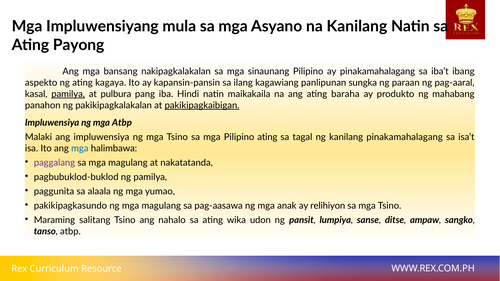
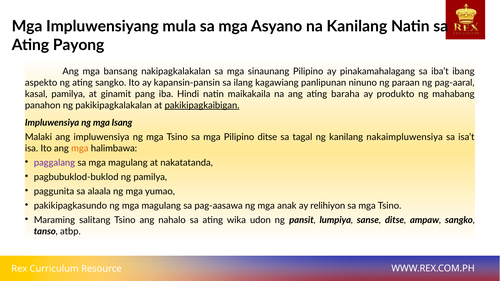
ating kagaya: kagaya -> sangko (111, 83)
sungka: sungka -> ninuno (363, 83)
pamilya underline: present -> none (68, 94)
pulbura: pulbura -> ginamit (116, 94)
mga Atbp: Atbp -> Isang (122, 123)
Pilipino ating: ating -> ditse (267, 137)
kanilang pinakamahalagang: pinakamahalagang -> nakaimpluwensiya (405, 137)
mga colour: blue -> orange (80, 148)
